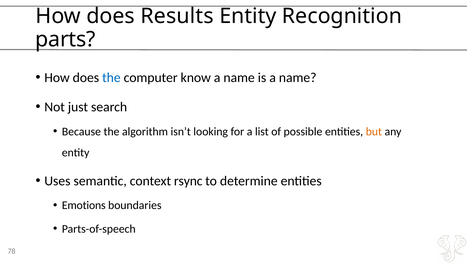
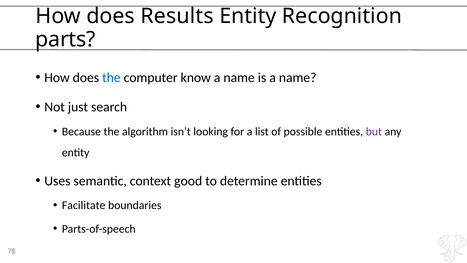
but colour: orange -> purple (374, 131)
rsync: rsync -> good (188, 181)
Emotions: Emotions -> Facilitate (84, 205)
